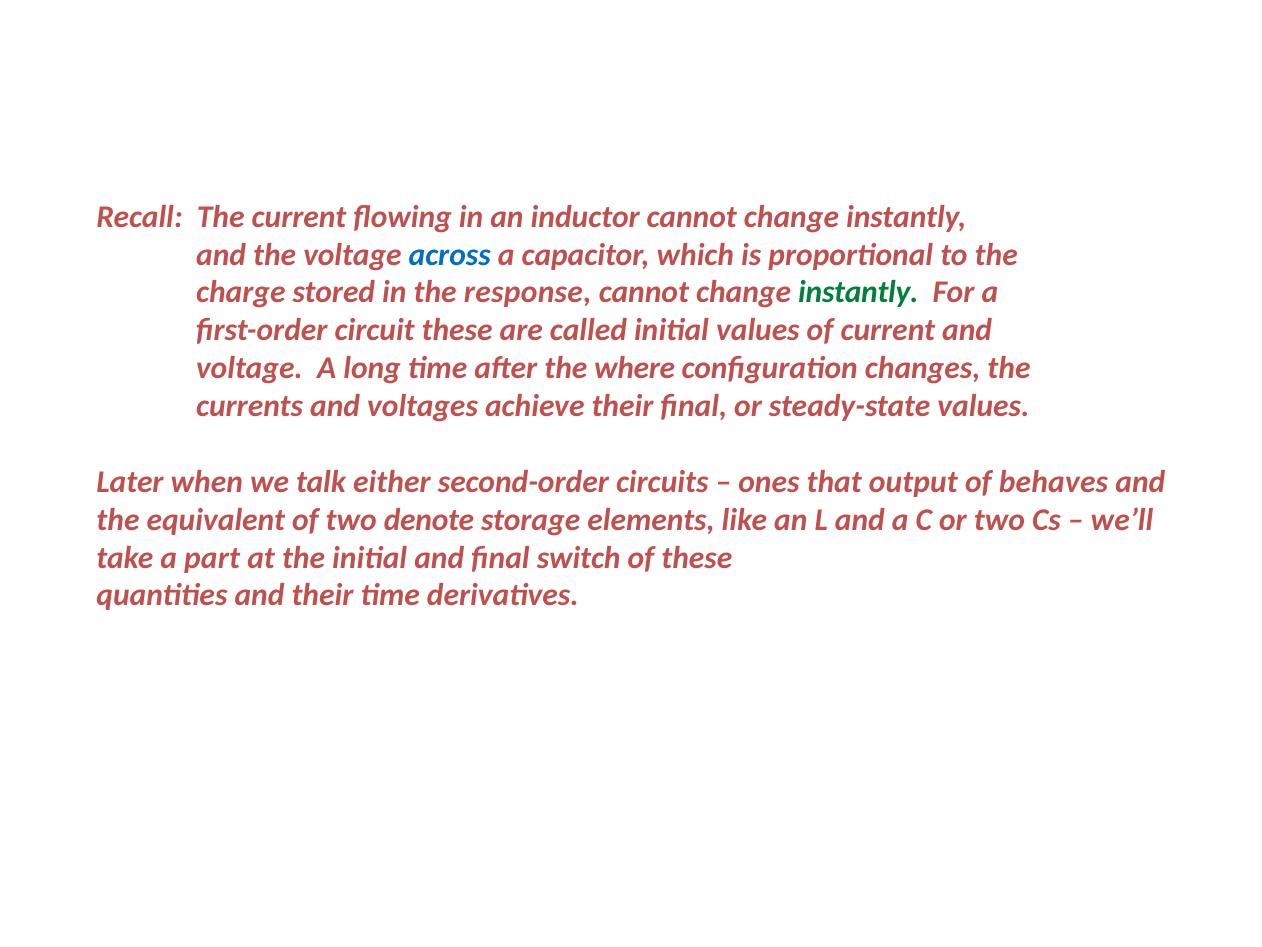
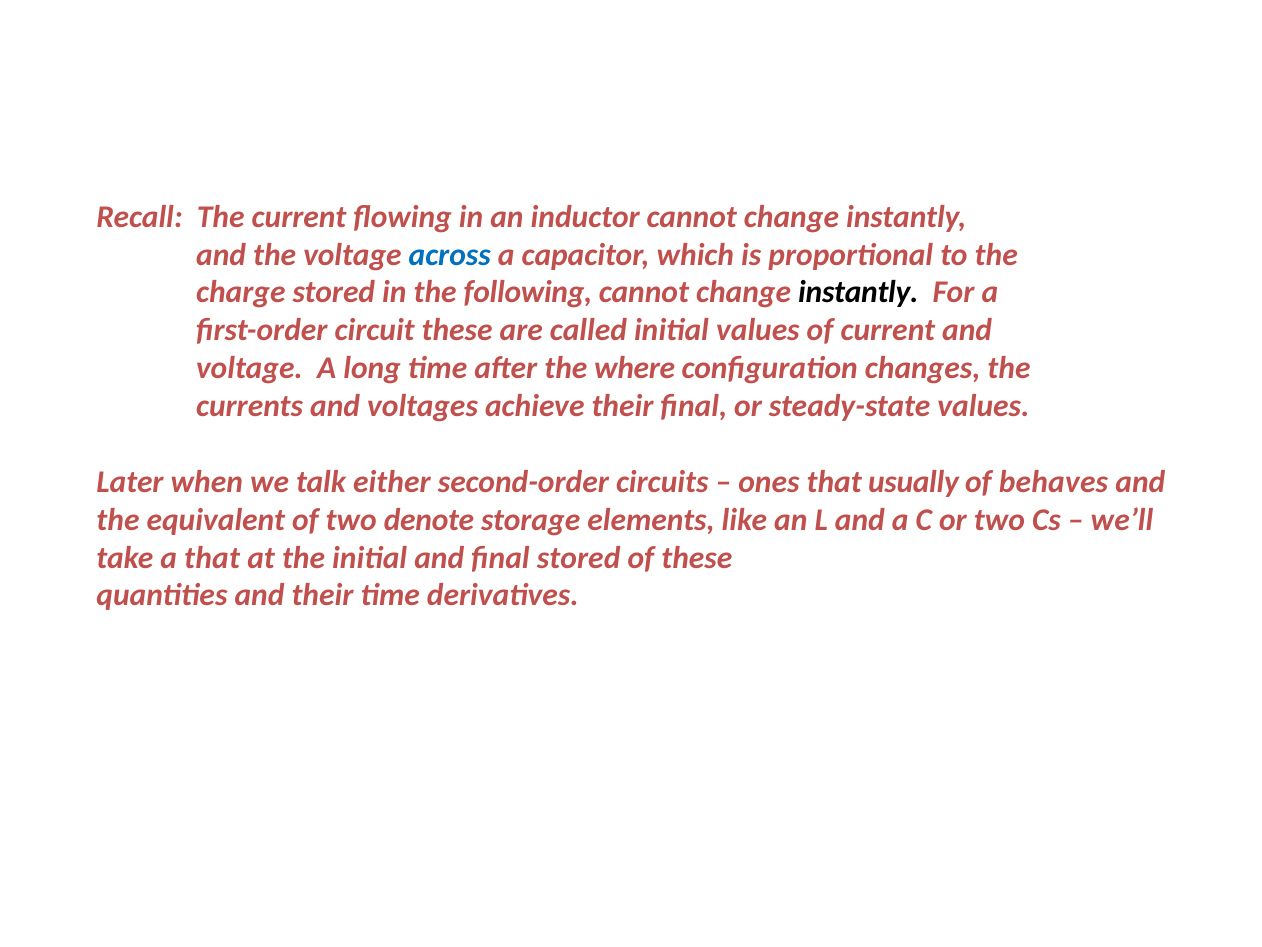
response: response -> following (528, 292)
instantly colour: green -> black (858, 292)
output: output -> usually (914, 482)
a part: part -> that (212, 557)
final switch: switch -> stored (579, 557)
